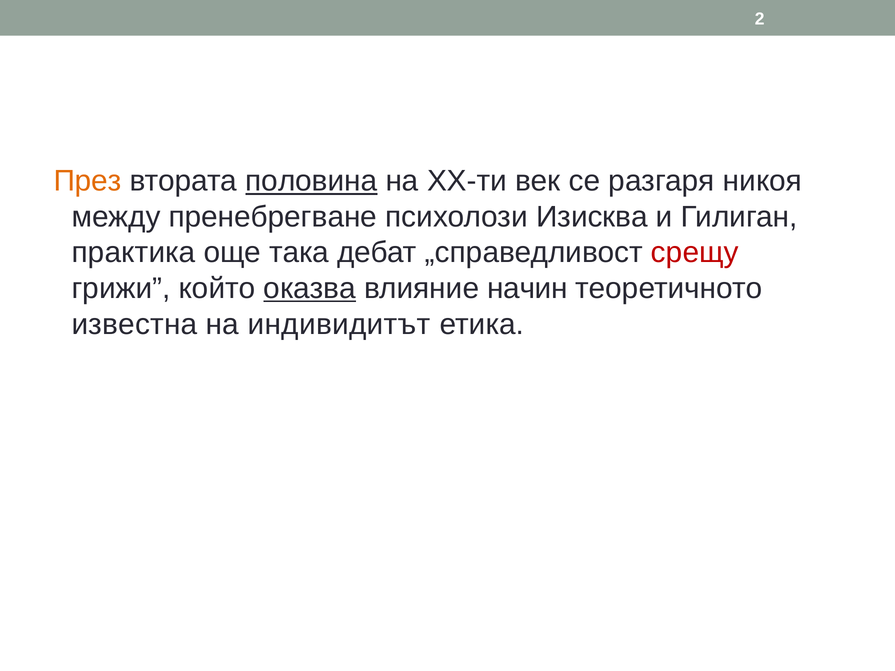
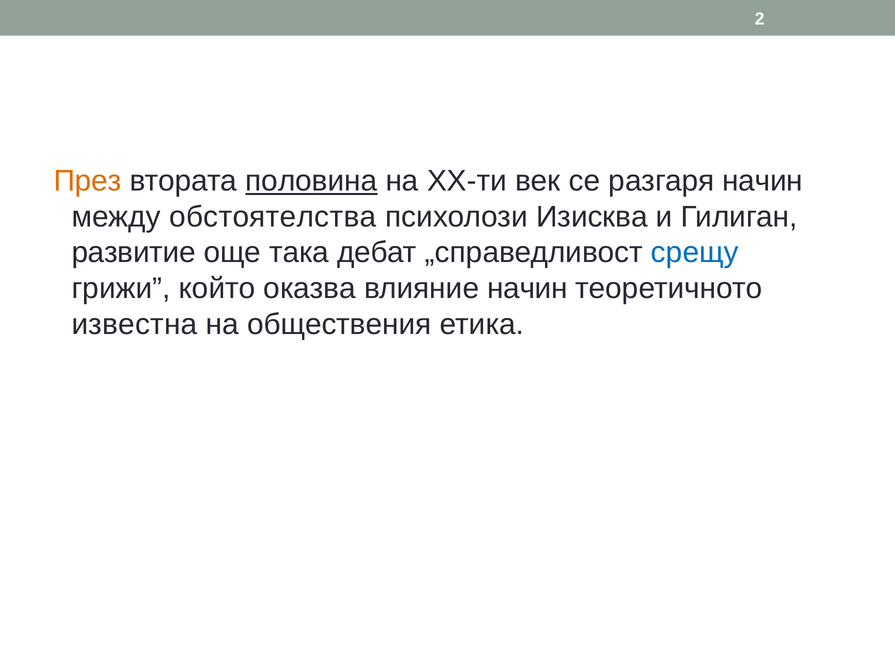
разгаря никоя: никоя -> начин (763, 181)
пренебрегване: пренебрегване -> обстоятелства (273, 217)
практика: практика -> развитие (134, 253)
срещу colour: red -> blue (695, 253)
оказва underline: present -> none (310, 288)
индивидитът: индивидитът -> обществения (339, 324)
